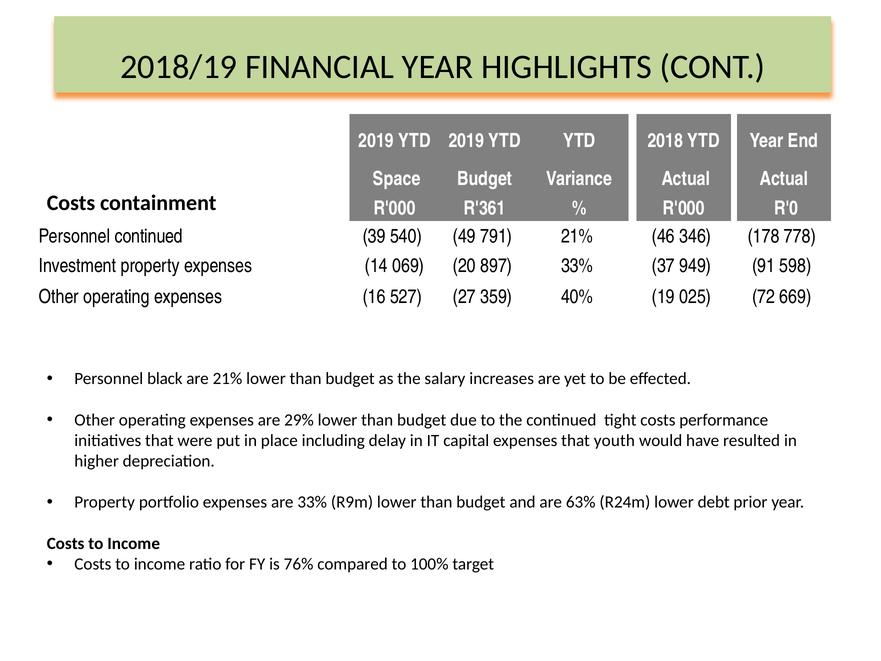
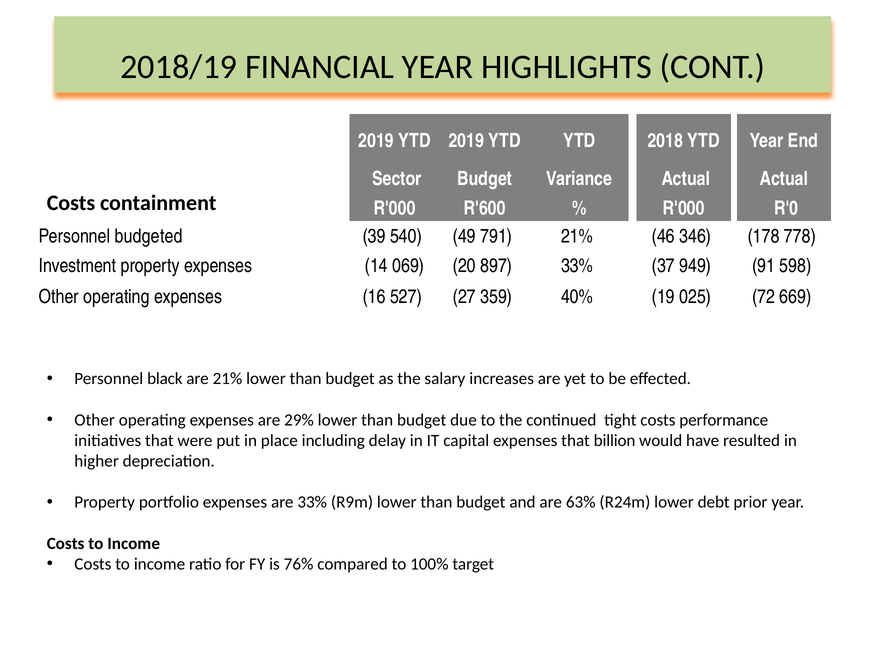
Space: Space -> Sector (397, 179)
R'361: R'361 -> R'600 (485, 208)
Personnel continued: continued -> budgeted (149, 236)
youth: youth -> billion (615, 440)
